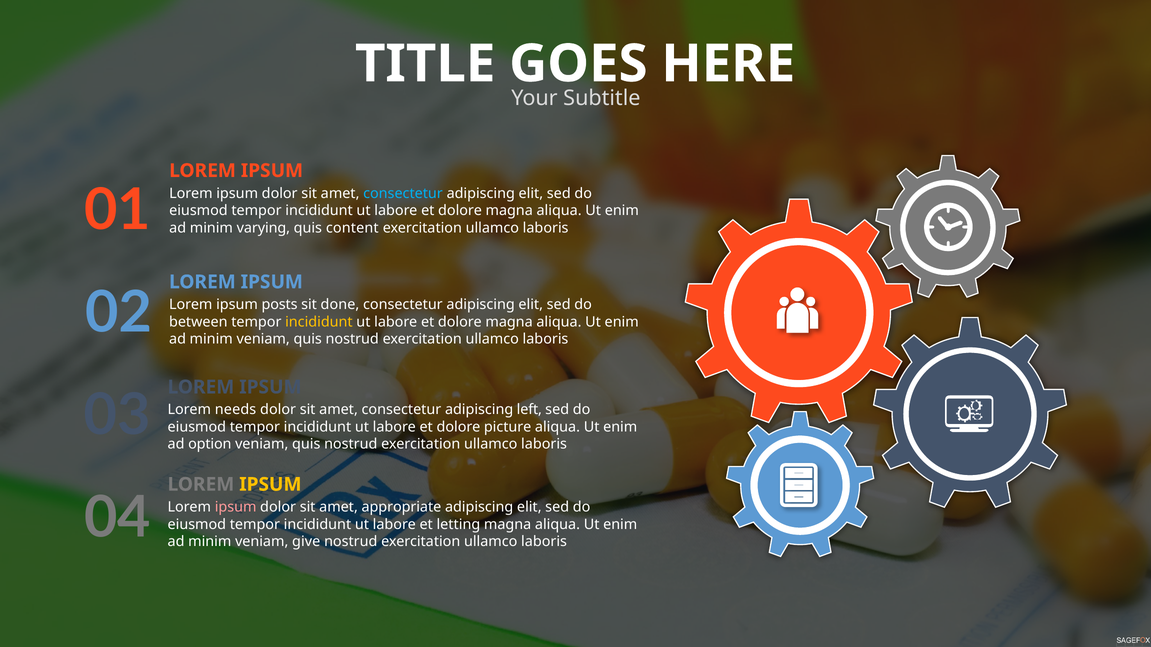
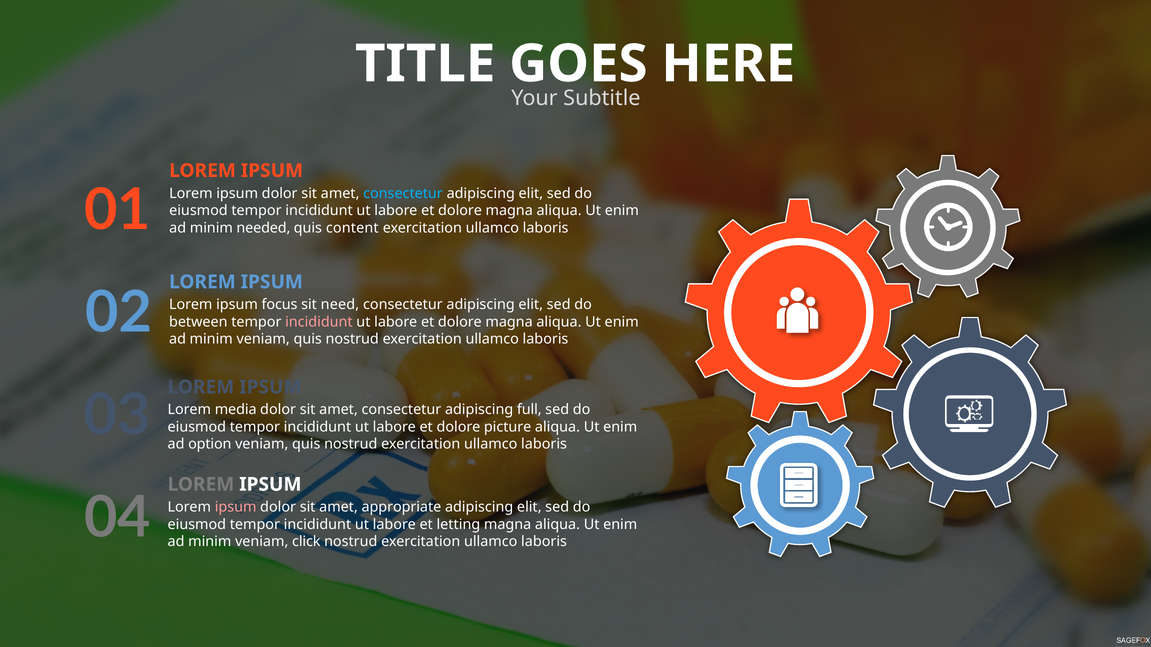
varying: varying -> needed (263, 228)
posts: posts -> focus (280, 305)
done: done -> need (340, 305)
incididunt colour: yellow -> pink (319, 322)
needs: needs -> media (236, 410)
left: left -> full (529, 410)
IPSUM colour: yellow -> white (270, 485)
give: give -> click (306, 542)
